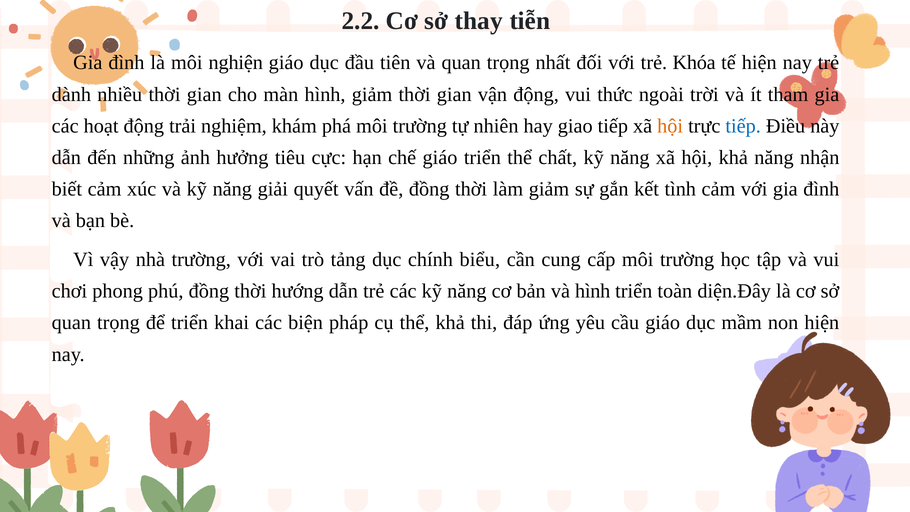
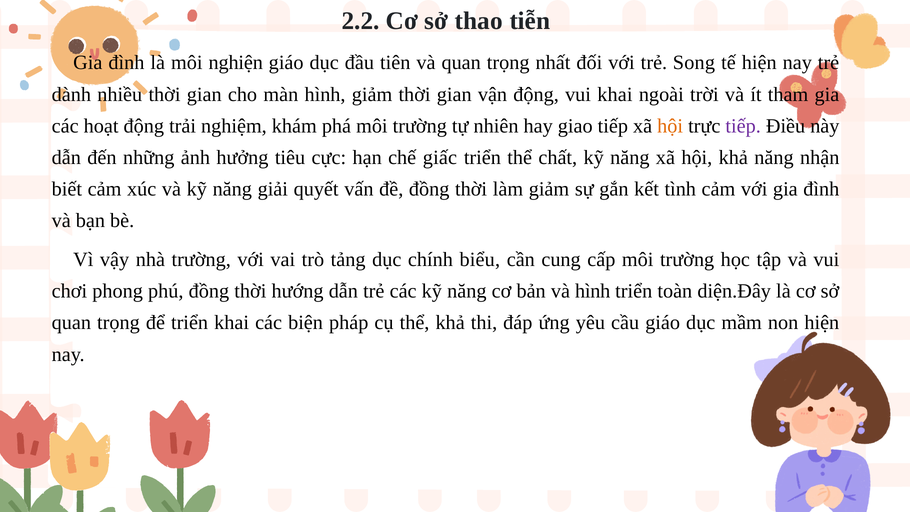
thay: thay -> thao (479, 21)
Khóa: Khóa -> Song (694, 63)
vui thức: thức -> khai (615, 94)
tiếp colour: blue -> purple (743, 126)
chế giáo: giáo -> giấc (440, 157)
